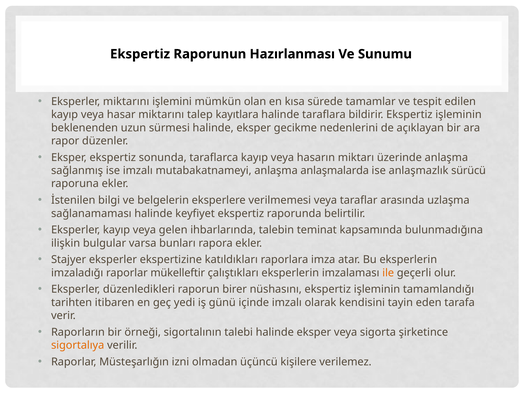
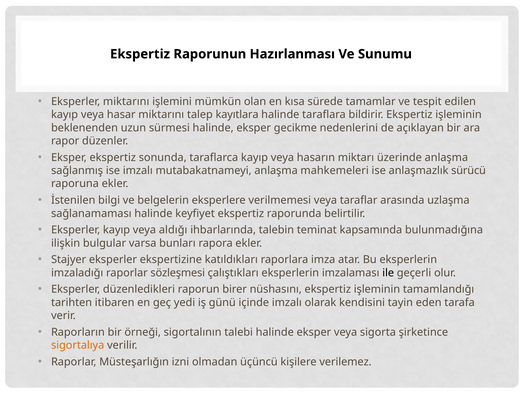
anlaşmalarda: anlaşmalarda -> mahkemeleri (335, 171)
gelen: gelen -> aldığı (173, 230)
mükelleftir: mükelleftir -> sözleşmesi (178, 273)
ile colour: orange -> black (388, 273)
